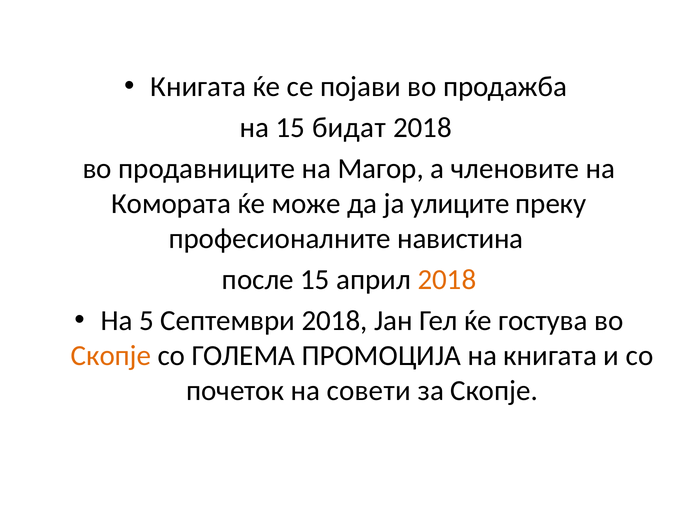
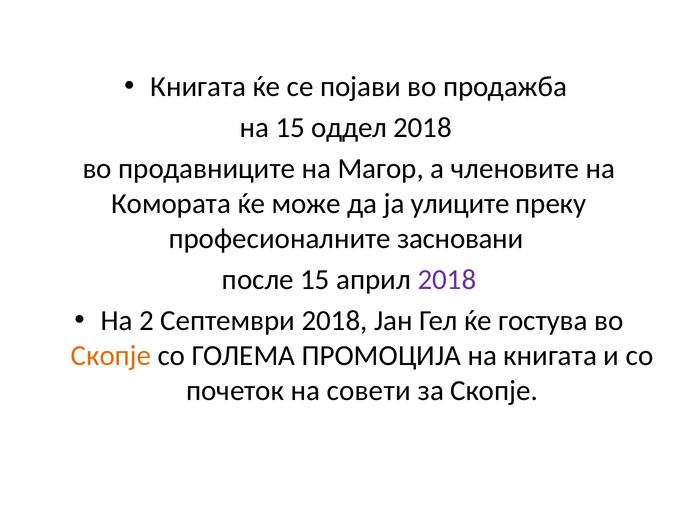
бидат: бидат -> оддел (349, 128)
навистина: навистина -> засновани (460, 239)
2018 colour: orange -> purple (447, 280)
5: 5 -> 2 (146, 321)
